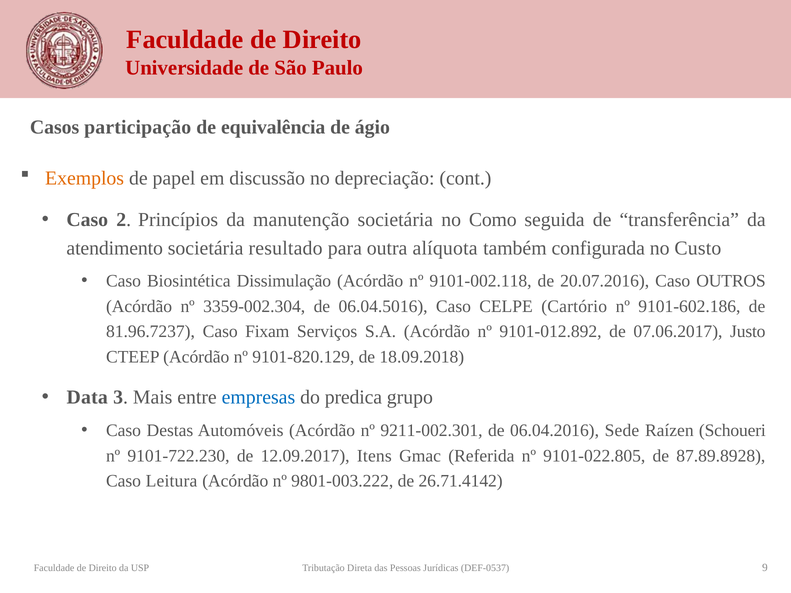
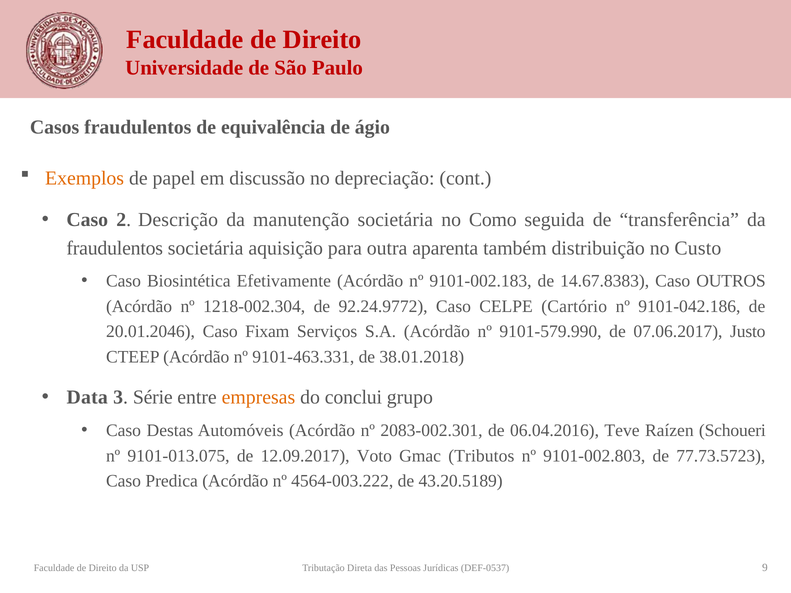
Casos participação: participação -> fraudulentos (138, 127)
Princípios: Princípios -> Descrição (178, 220)
atendimento: atendimento -> fraudulentos (115, 248)
resultado: resultado -> aquisição (286, 248)
alíquota: alíquota -> aparenta (445, 248)
configurada: configurada -> distribuição (598, 248)
Dissimulação: Dissimulação -> Efetivamente (284, 281)
9101-002.118: 9101-002.118 -> 9101-002.183 (481, 281)
20.07.2016: 20.07.2016 -> 14.67.8383 (605, 281)
3359-002.304: 3359-002.304 -> 1218-002.304 (254, 307)
06.04.5016: 06.04.5016 -> 92.24.9772 (383, 307)
9101-602.186: 9101-602.186 -> 9101-042.186 (689, 307)
81.96.7237: 81.96.7237 -> 20.01.2046 (150, 332)
9101-012.892: 9101-012.892 -> 9101-579.990 (551, 332)
9101-820.129: 9101-820.129 -> 9101-463.331 (303, 357)
18.09.2018: 18.09.2018 -> 38.01.2018 (422, 357)
Mais: Mais -> Série (153, 398)
empresas colour: blue -> orange (258, 398)
predica: predica -> conclui (353, 398)
9211-002.301: 9211-002.301 -> 2083-002.301 (431, 431)
Sede: Sede -> Teve (622, 431)
9101-722.230: 9101-722.230 -> 9101-013.075 (178, 456)
Itens: Itens -> Voto (374, 456)
Referida: Referida -> Tributos (481, 456)
9101-022.805: 9101-022.805 -> 9101-002.803 (594, 456)
87.89.8928: 87.89.8928 -> 77.73.5723 (721, 456)
Leitura: Leitura -> Predica (172, 481)
9801-003.222: 9801-003.222 -> 4564-003.222 (342, 481)
26.71.4142: 26.71.4142 -> 43.20.5189 (461, 481)
